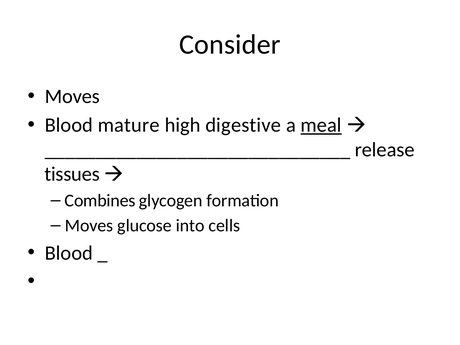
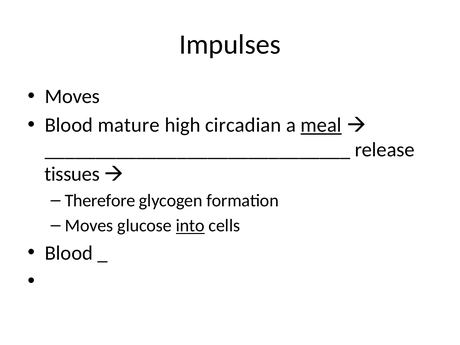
Consider: Consider -> Impulses (230, 45)
digestive: digestive -> circadian (243, 125)
Combines: Combines -> Therefore (100, 201)
into underline: none -> present (190, 226)
